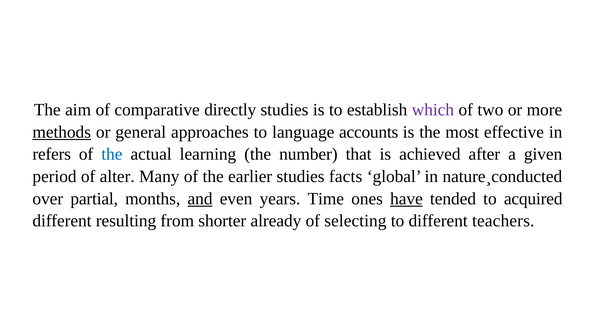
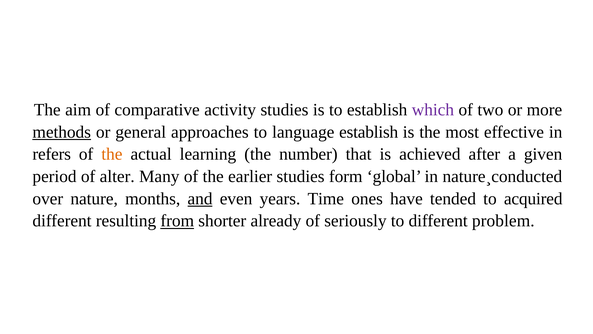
directly: directly -> activity (230, 110)
language accounts: accounts -> establish (369, 132)
the colour: blue -> orange (112, 154)
facts: facts -> form (346, 176)
partial: partial -> nature (94, 198)
have underline: present -> none (406, 198)
from underline: none -> present (177, 221)
selecting: selecting -> seriously (355, 221)
teachers: teachers -> problem (503, 221)
